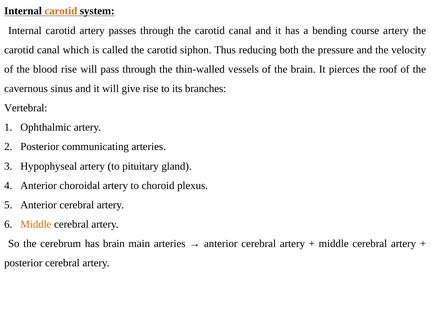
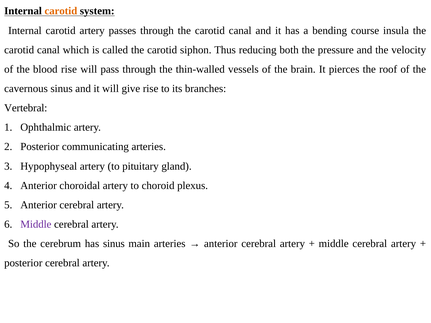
course artery: artery -> insula (396, 30)
Middle colour: orange -> purple (36, 224)
has brain: brain -> sinus (114, 244)
